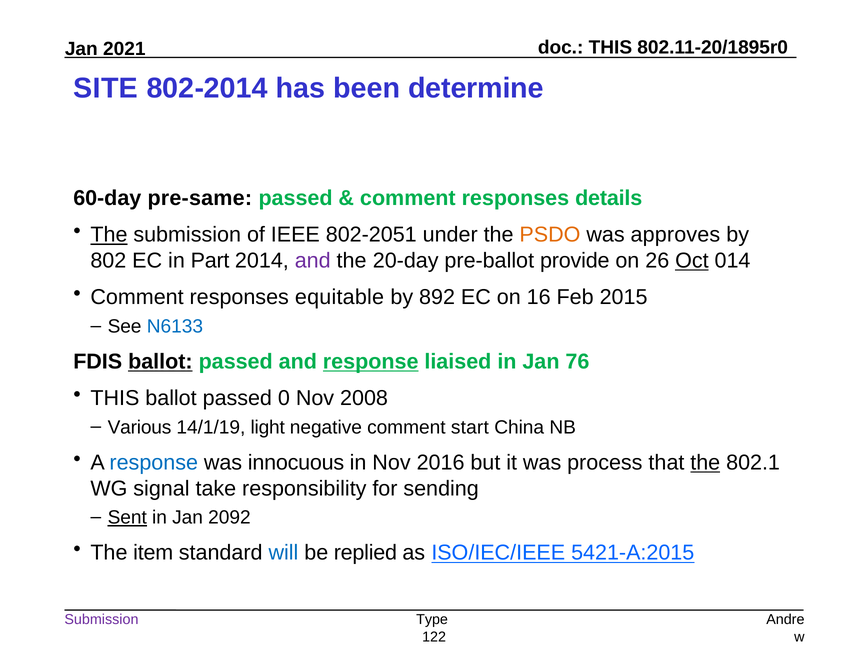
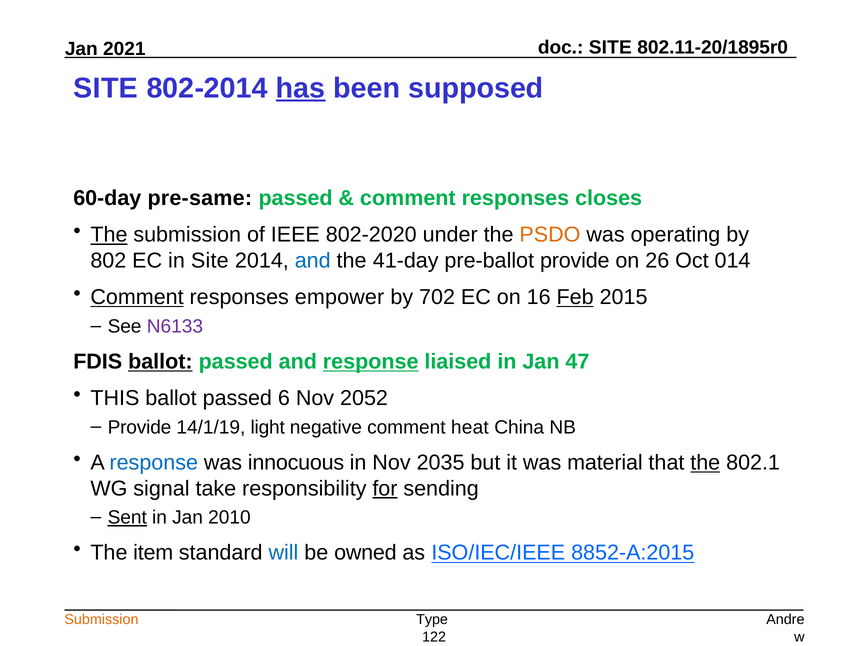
THIS: THIS -> SITE (610, 47)
has underline: none -> present (301, 88)
determine: determine -> supposed (476, 88)
details: details -> closes (609, 198)
802-2051: 802-2051 -> 802-2020 (371, 235)
approves: approves -> operating (675, 235)
in Part: Part -> Site (210, 261)
and colour: purple -> blue (313, 261)
20-day: 20-day -> 41-day (406, 261)
Oct underline: present -> none (692, 261)
Comment underline: none -> present (137, 297)
equitable: equitable -> empower (340, 297)
892: 892 -> 702 (437, 297)
Feb underline: none -> present (575, 297)
N6133 colour: blue -> purple (175, 326)
76: 76 -> 47 (577, 362)
0: 0 -> 6 (284, 398)
2008: 2008 -> 2052 (364, 398)
Various: Various -> Provide (139, 427)
start: start -> heat (470, 427)
2016: 2016 -> 2035 (441, 462)
process: process -> material (605, 462)
for underline: none -> present (385, 488)
2092: 2092 -> 2010 (229, 517)
replied: replied -> owned (365, 553)
5421-A:2015: 5421-A:2015 -> 8852-A:2015 (633, 553)
Submission colour: purple -> orange (101, 619)
